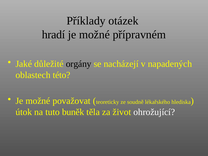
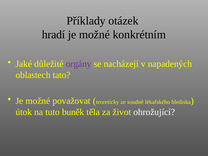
přípravném: přípravném -> konkrétním (139, 35)
orgány colour: black -> purple (79, 64)
této: této -> tato (62, 75)
